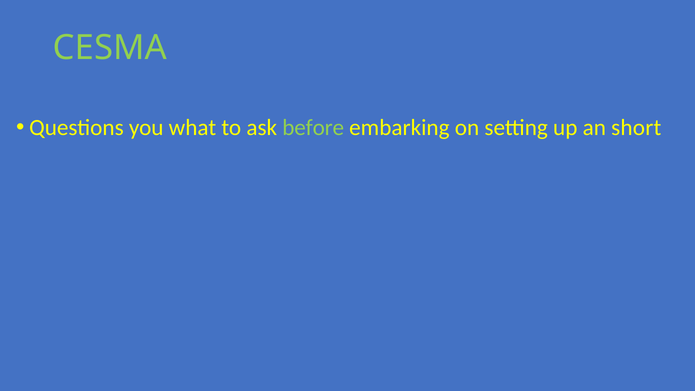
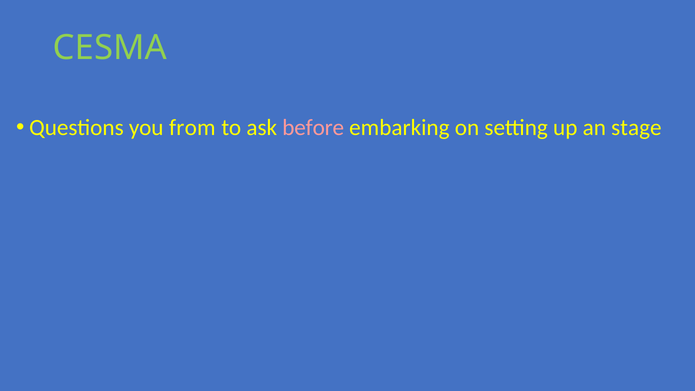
what: what -> from (192, 127)
before colour: light green -> pink (313, 127)
short: short -> stage (636, 127)
